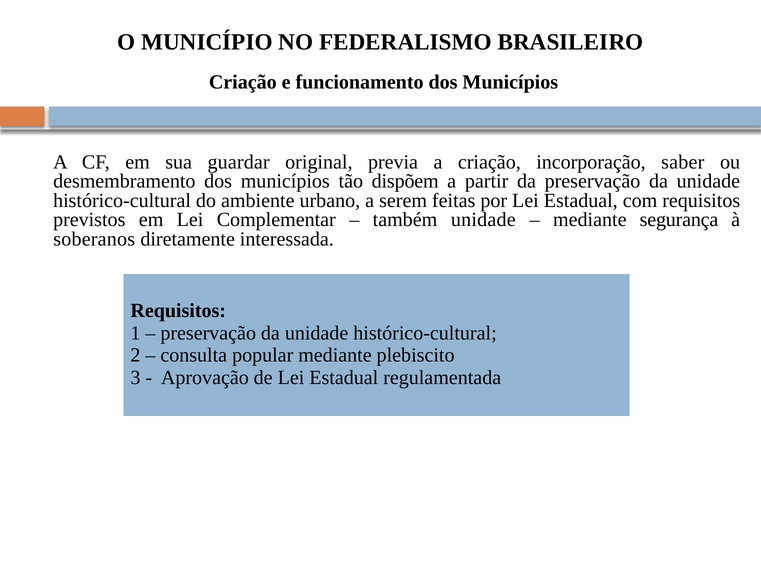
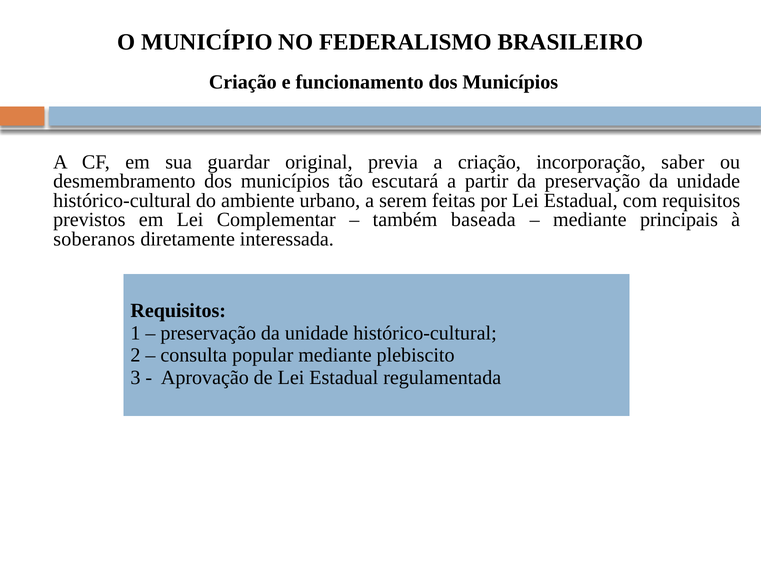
dispõem: dispõem -> escutará (405, 181)
também unidade: unidade -> baseada (483, 220)
segurança: segurança -> principais (679, 220)
